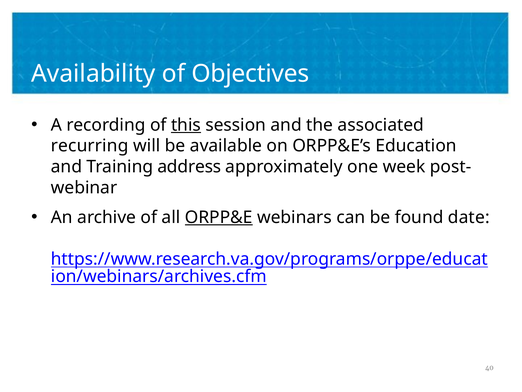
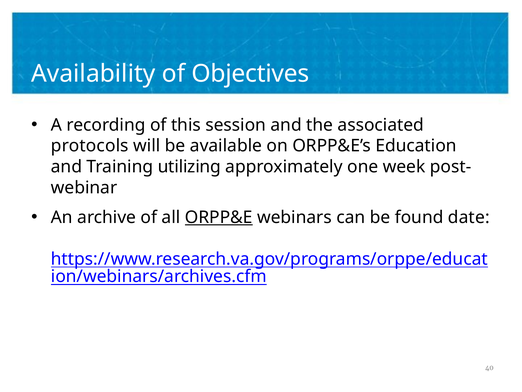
this underline: present -> none (186, 125)
recurring: recurring -> protocols (90, 146)
address: address -> utilizing (189, 167)
